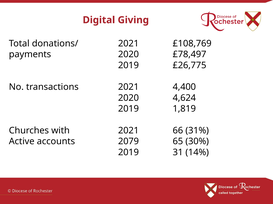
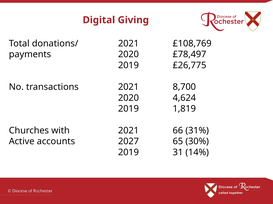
4,400: 4,400 -> 8,700 (184, 87)
2079: 2079 -> 2027 (128, 142)
